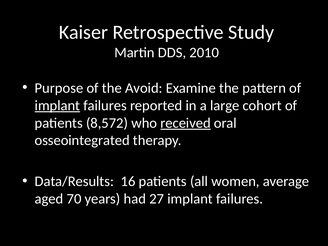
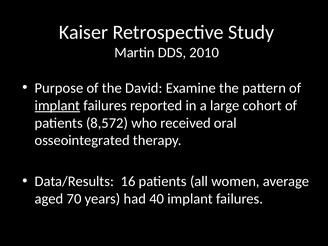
Avoid: Avoid -> David (144, 88)
received underline: present -> none (186, 123)
27: 27 -> 40 (157, 199)
